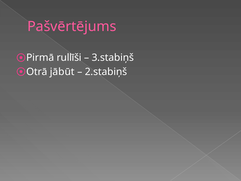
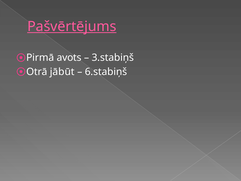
Pašvērtējums underline: none -> present (72, 26)
rullīši: rullīši -> avots (69, 58)
2.stabiņš: 2.stabiņš -> 6.stabiņš (106, 72)
